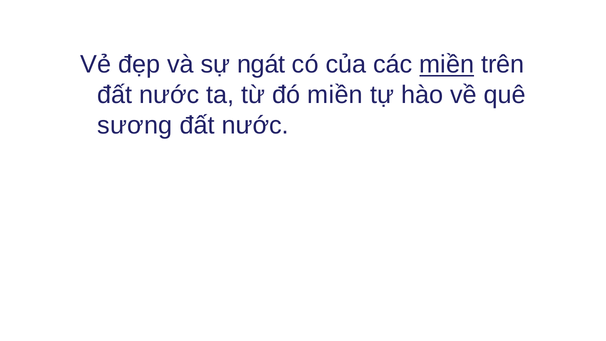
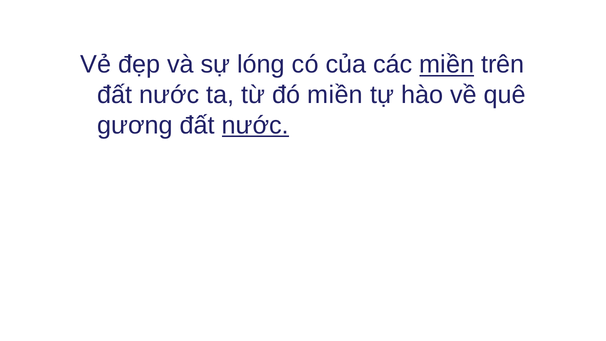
ngát: ngát -> lóng (261, 65)
sương: sương -> gương (135, 125)
nước underline: none -> present (255, 125)
